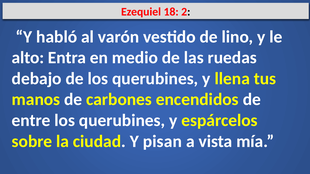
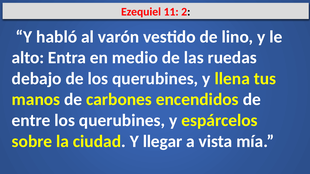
18: 18 -> 11 (171, 12)
pisan: pisan -> llegar (163, 142)
